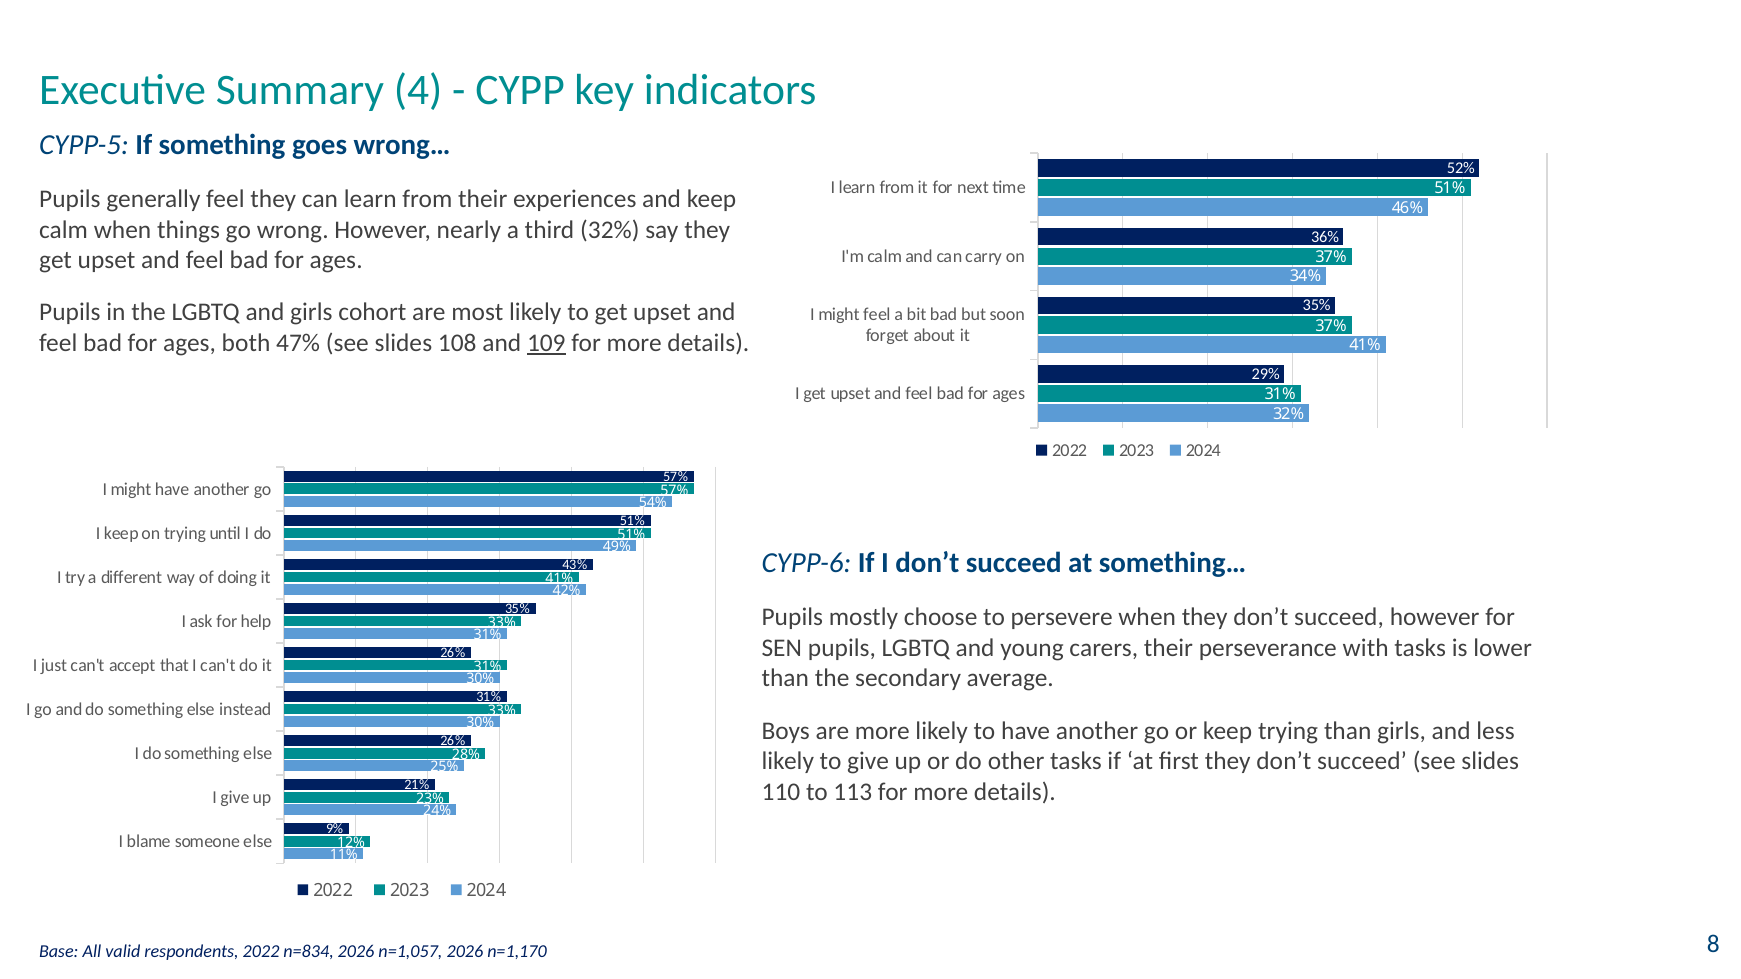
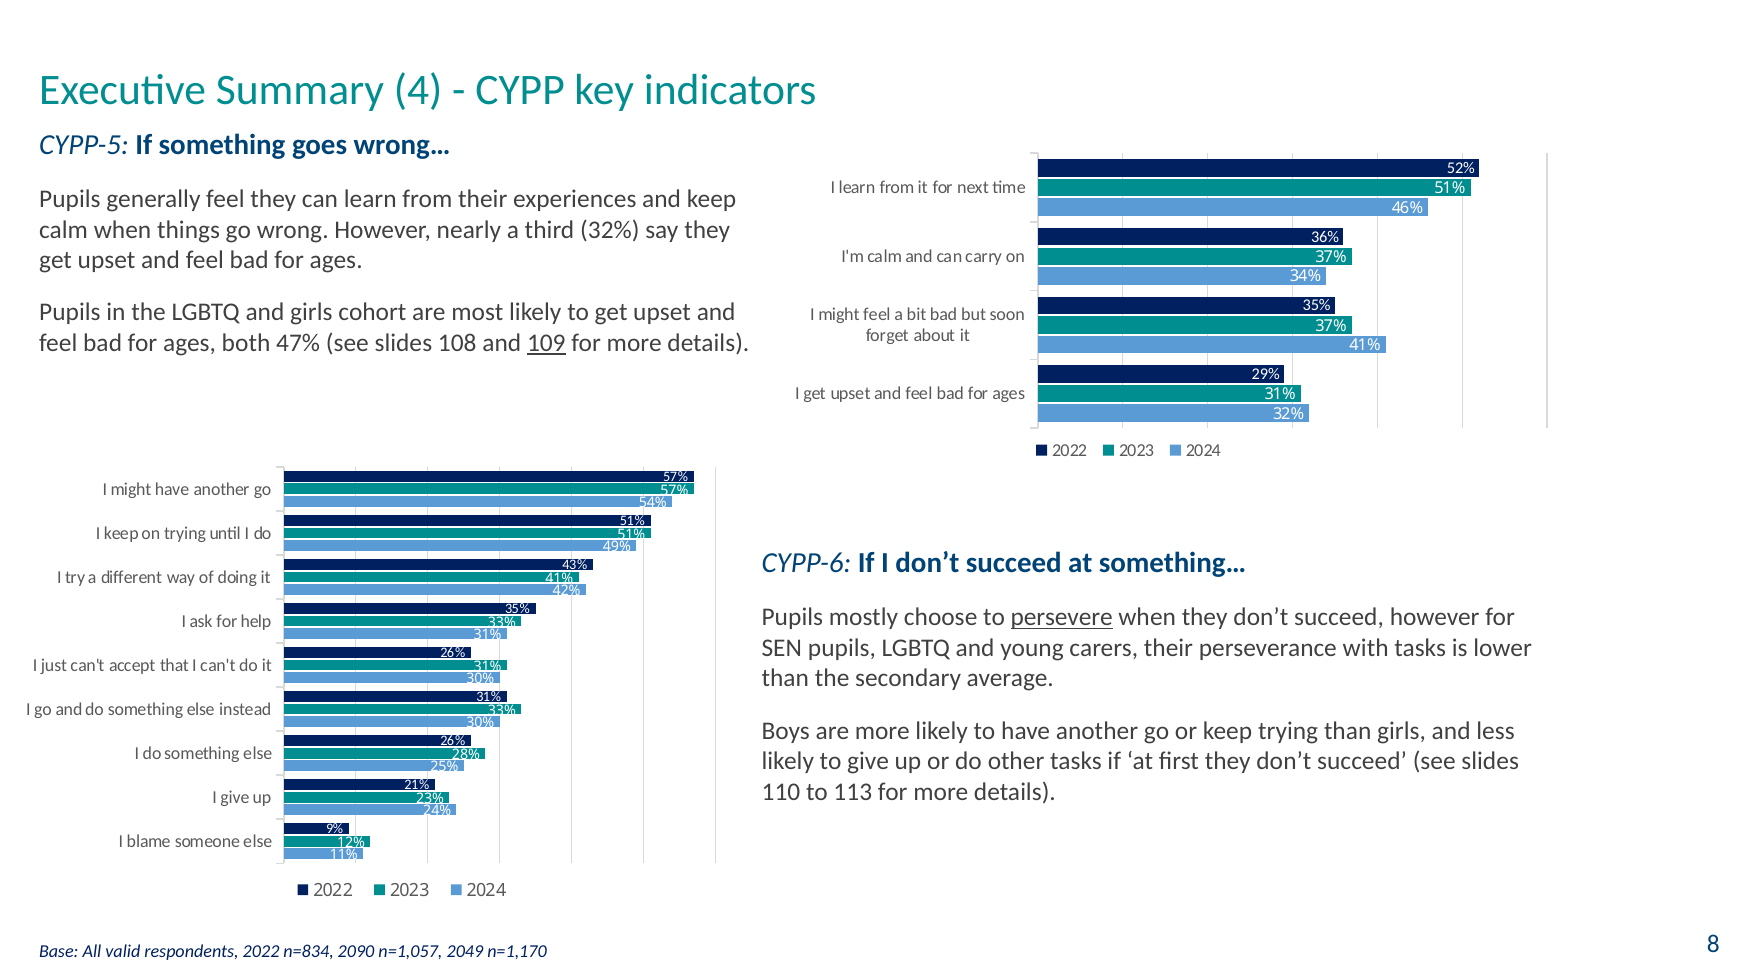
persevere underline: none -> present (1062, 618)
n=834 2026: 2026 -> 2090 (356, 952)
n=1,057 2026: 2026 -> 2049 (465, 952)
